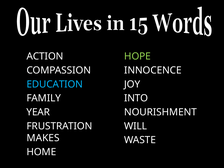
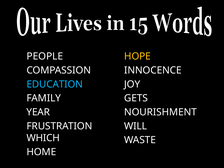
ACTION: ACTION -> PEOPLE (45, 56)
HOPE colour: light green -> yellow (137, 56)
INTO: INTO -> GETS (136, 98)
MAKES: MAKES -> WHICH (43, 138)
